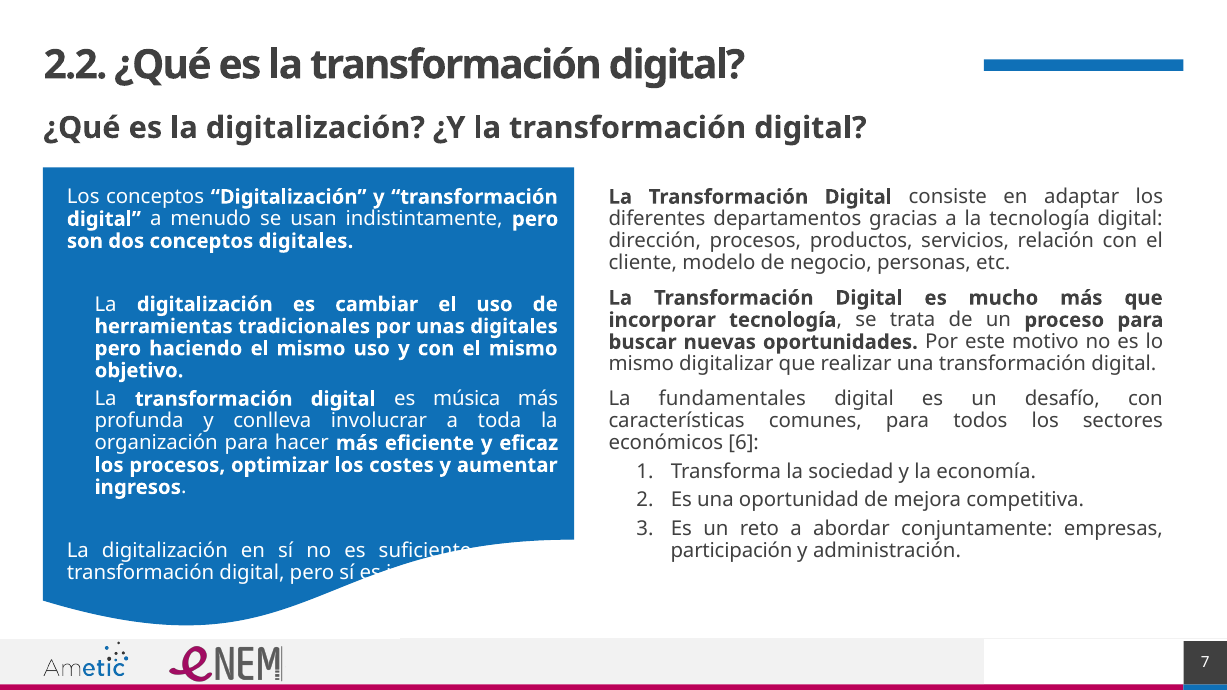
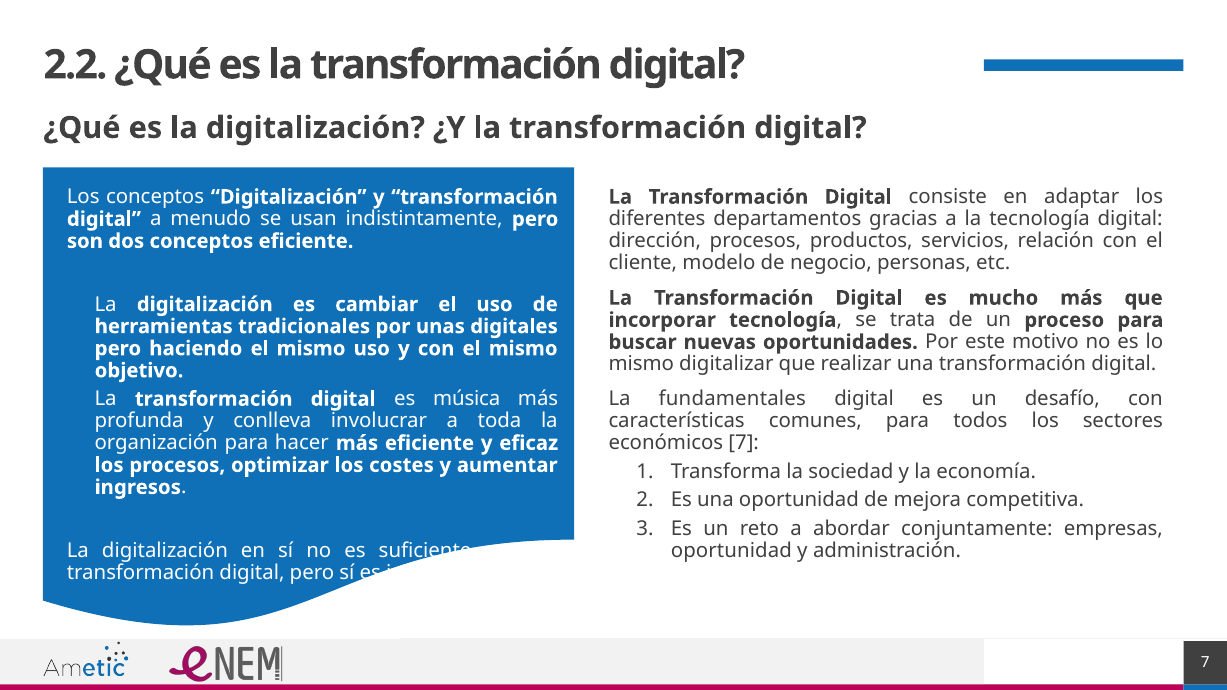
conceptos digitales: digitales -> eficiente (306, 241)
económicos 6: 6 -> 7 (744, 443)
participación: participación -> oportunidad (731, 551)
